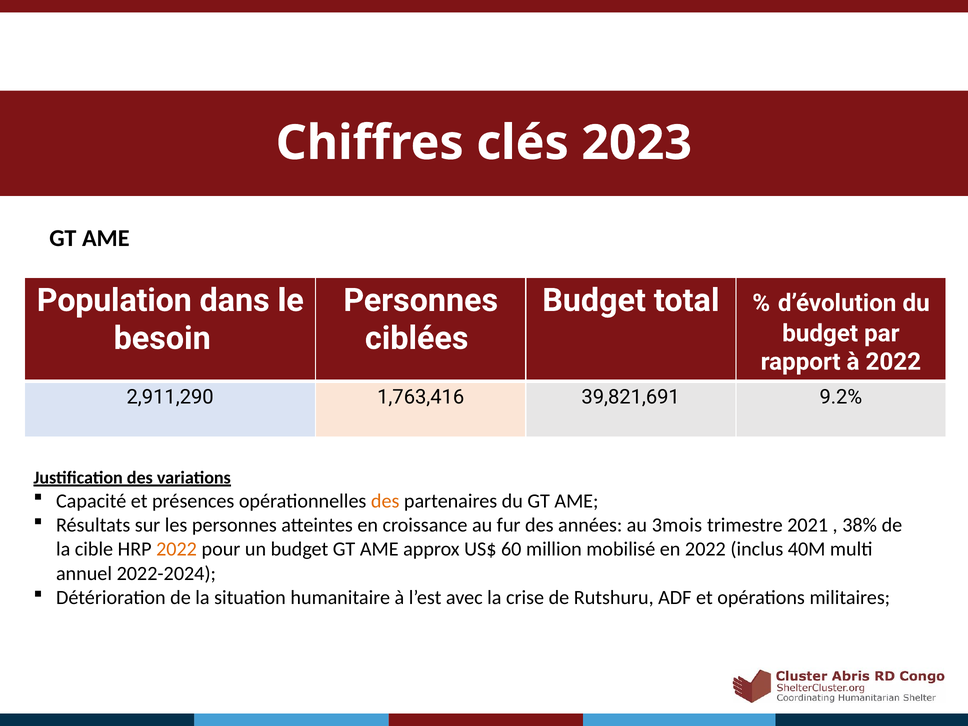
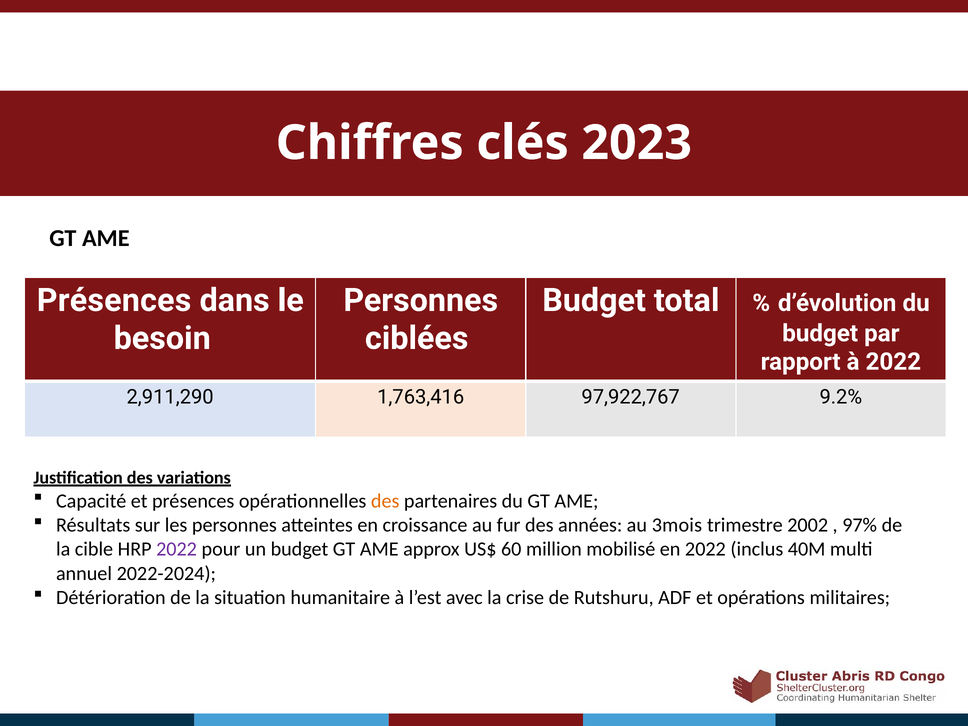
Population: Population -> Présences (114, 300)
39,821,691: 39,821,691 -> 97,922,767 (631, 397)
2021: 2021 -> 2002 (808, 525)
38%: 38% -> 97% (860, 525)
2022 colour: orange -> purple (177, 549)
